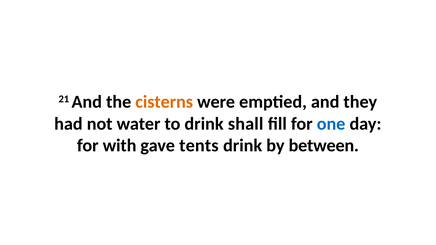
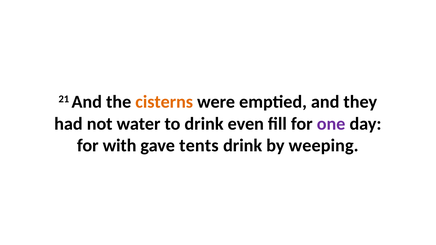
shall: shall -> even (246, 124)
one colour: blue -> purple (331, 124)
between: between -> weeping (324, 146)
